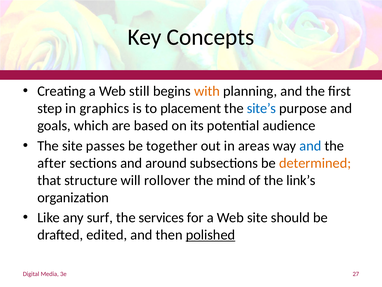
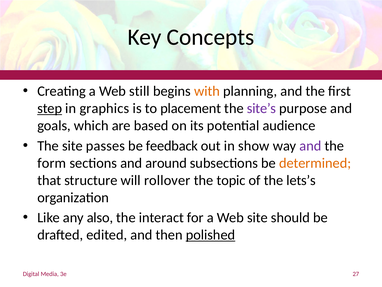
step underline: none -> present (50, 108)
site’s colour: blue -> purple (261, 108)
together: together -> feedback (172, 146)
areas: areas -> show (254, 146)
and colour: blue -> purple (310, 146)
after: after -> form (52, 163)
mind: mind -> topic (231, 180)
link’s: link’s -> lets’s (301, 180)
surf: surf -> also (100, 217)
services: services -> interact (161, 217)
